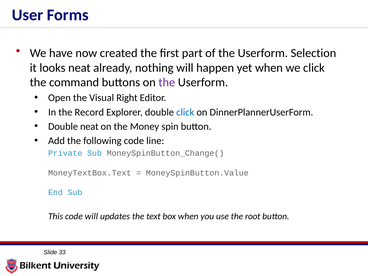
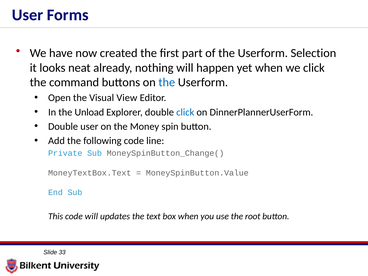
the colour: purple -> blue (167, 82)
Right: Right -> View (127, 98)
Record: Record -> Unload (89, 112)
Double neat: neat -> user (89, 126)
